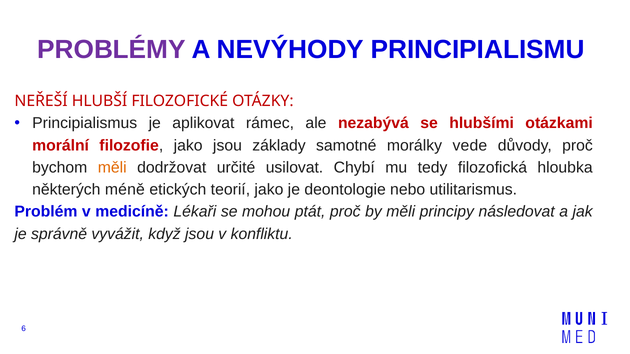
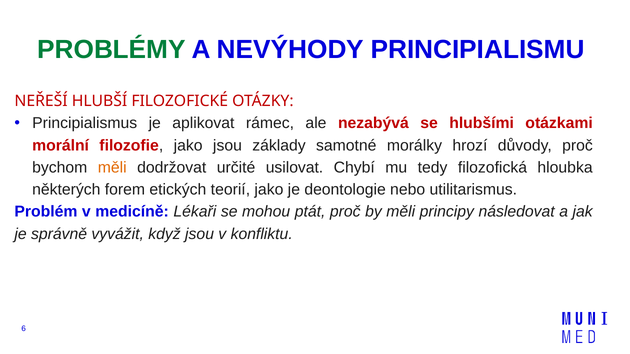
PROBLÉMY colour: purple -> green (111, 50)
vede: vede -> hrozí (470, 146)
méně: méně -> forem (125, 190)
